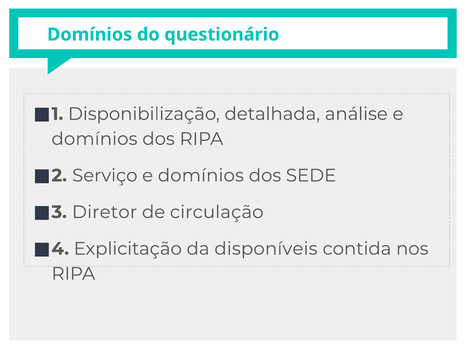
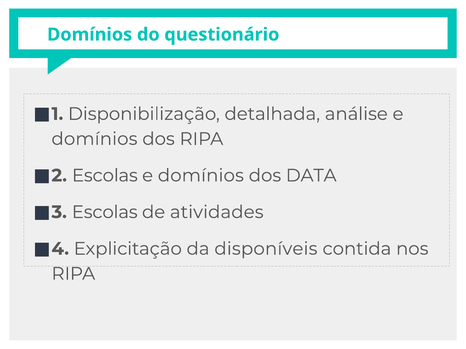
2 Serviço: Serviço -> Escolas (105, 176)
SEDE: SEDE -> DATA (311, 176)
3 Diretor: Diretor -> Escolas (105, 212)
circulação: circulação -> atividades (217, 212)
